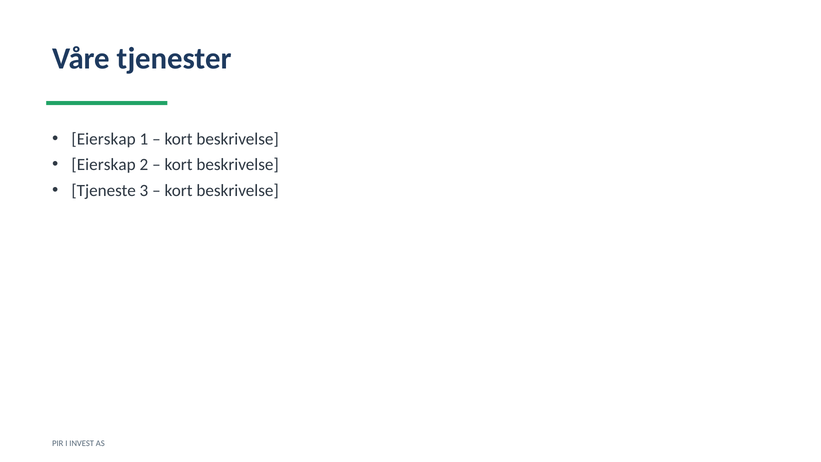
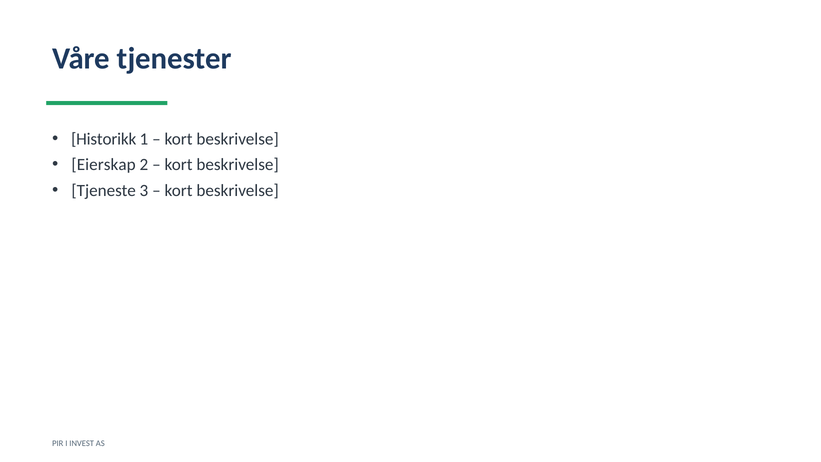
Eierskap: Eierskap -> Historikk (104, 139)
